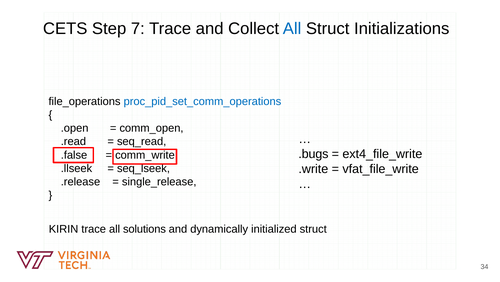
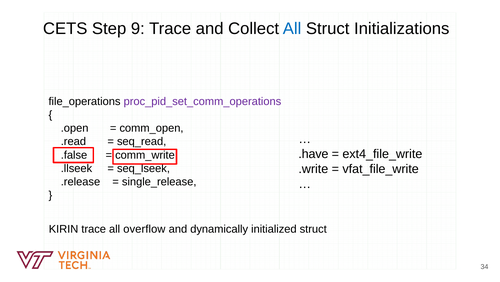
7: 7 -> 9 (138, 29)
proc_pid_set_comm_operations colour: blue -> purple (202, 101)
.bugs: .bugs -> .have (313, 154)
solutions: solutions -> overflow (144, 228)
